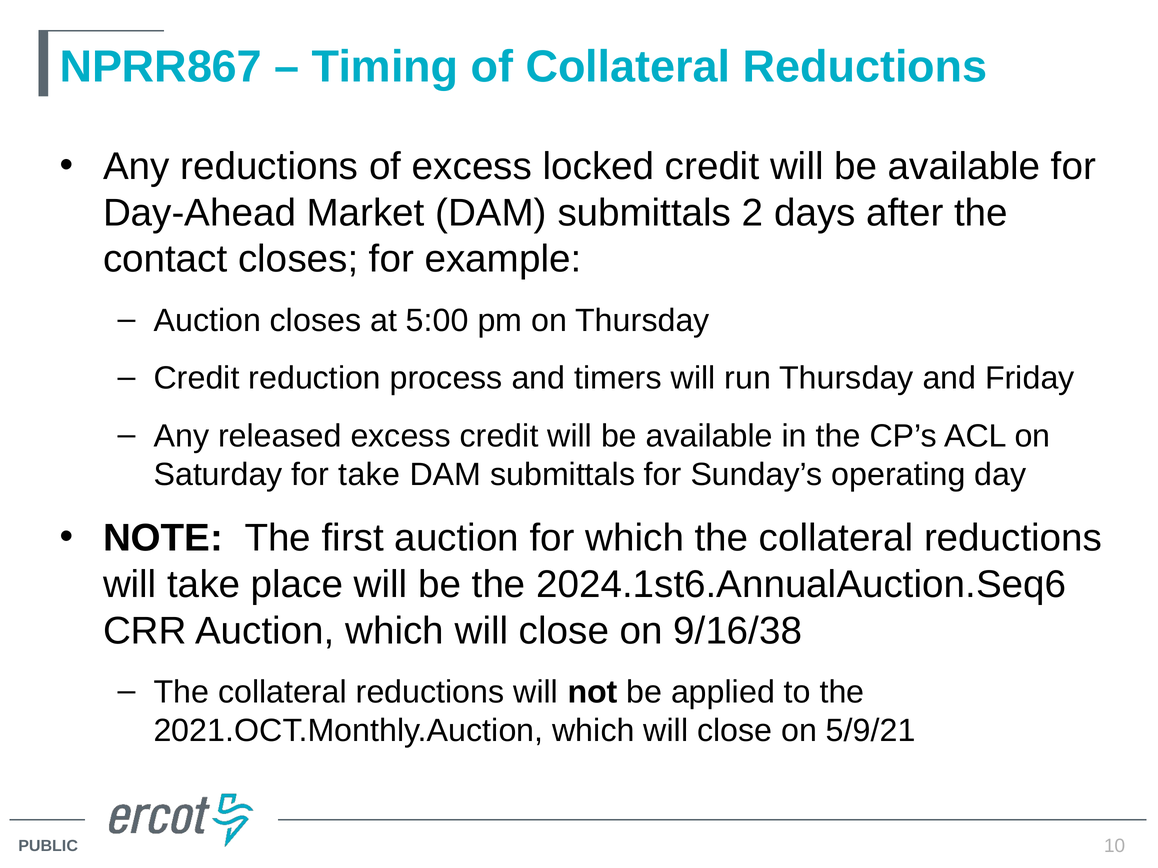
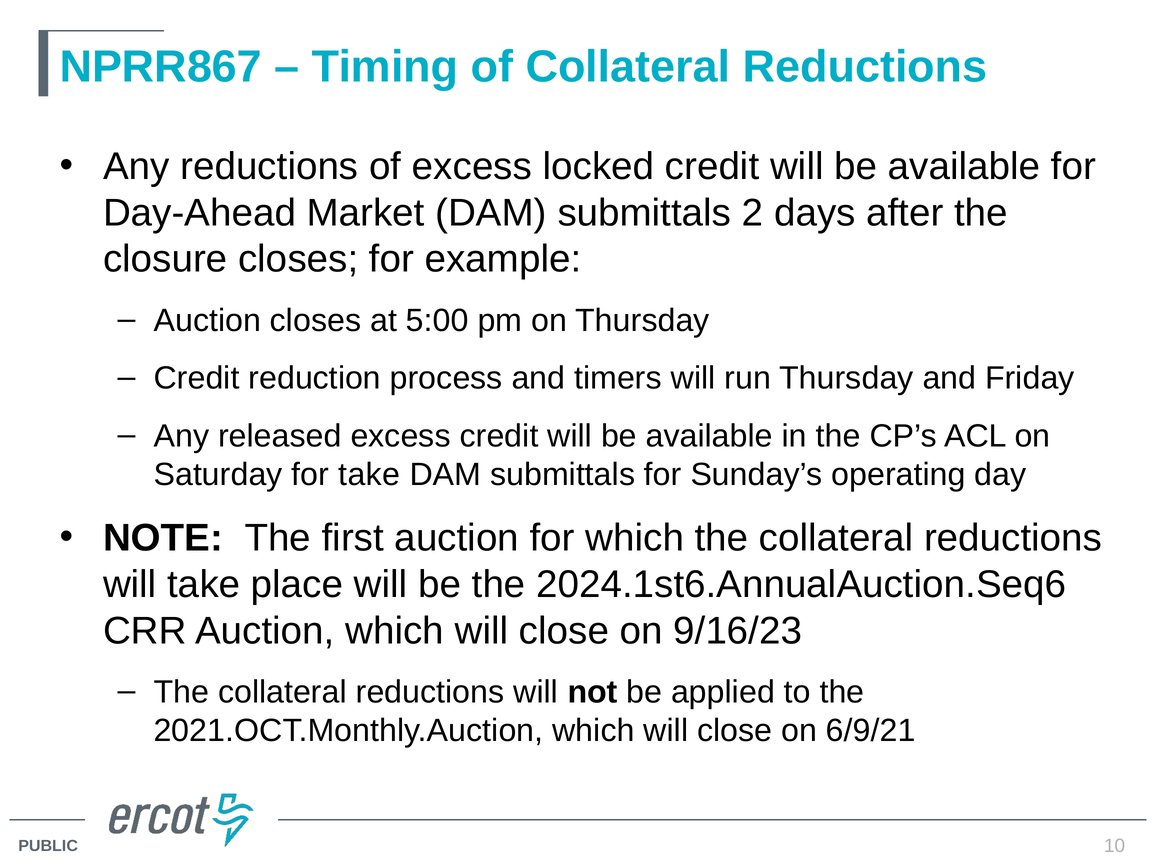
contact: contact -> closure (165, 259)
9/16/38: 9/16/38 -> 9/16/23 (738, 631)
5/9/21: 5/9/21 -> 6/9/21 (871, 731)
